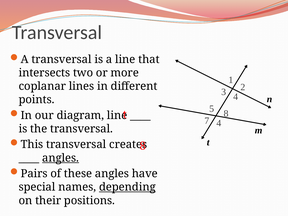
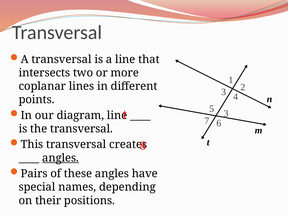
5 8: 8 -> 3 (226, 113)
7 4: 4 -> 6 (219, 123)
depending underline: present -> none (127, 187)
